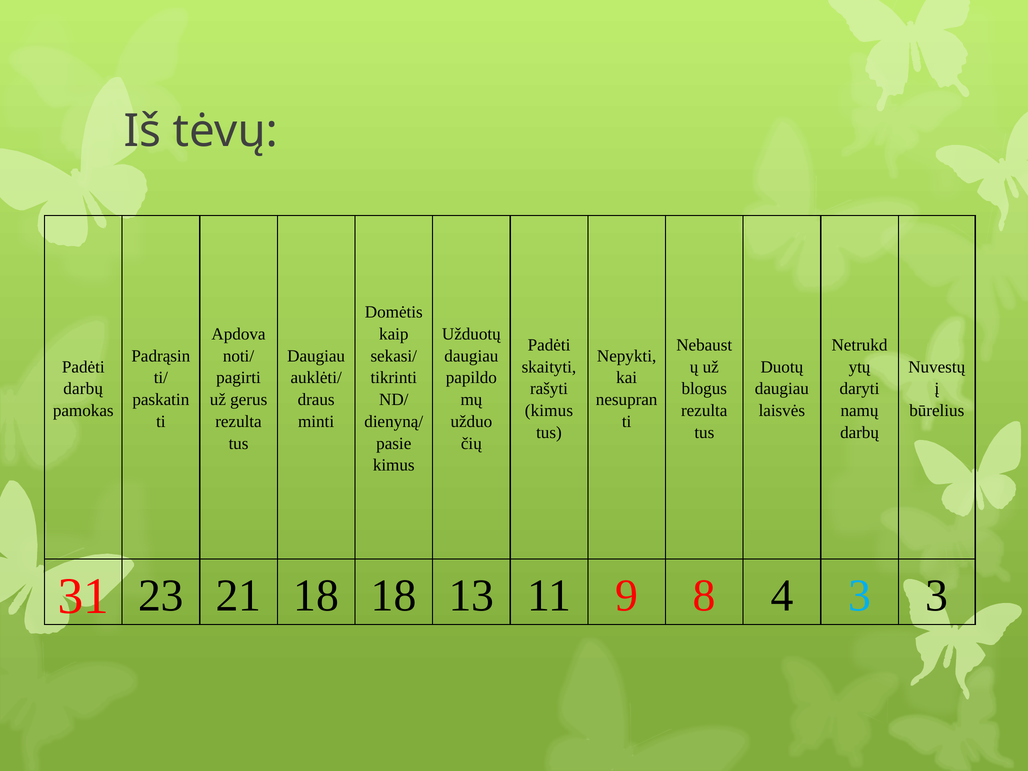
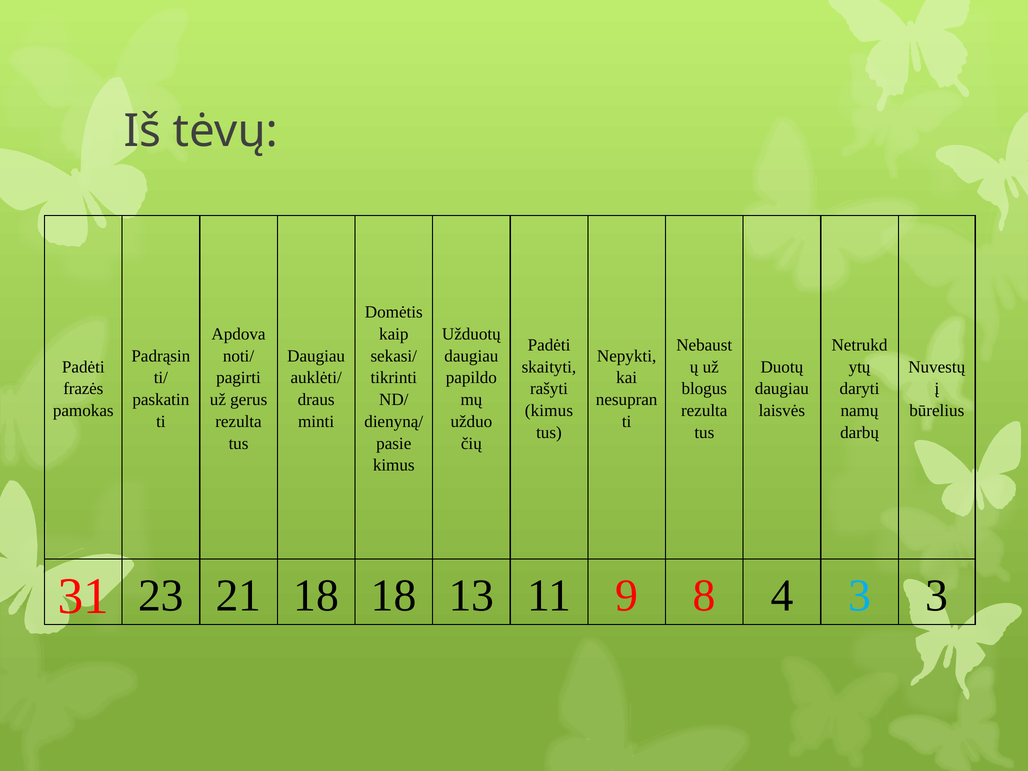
darbų: darbų -> frazės (83, 389)
